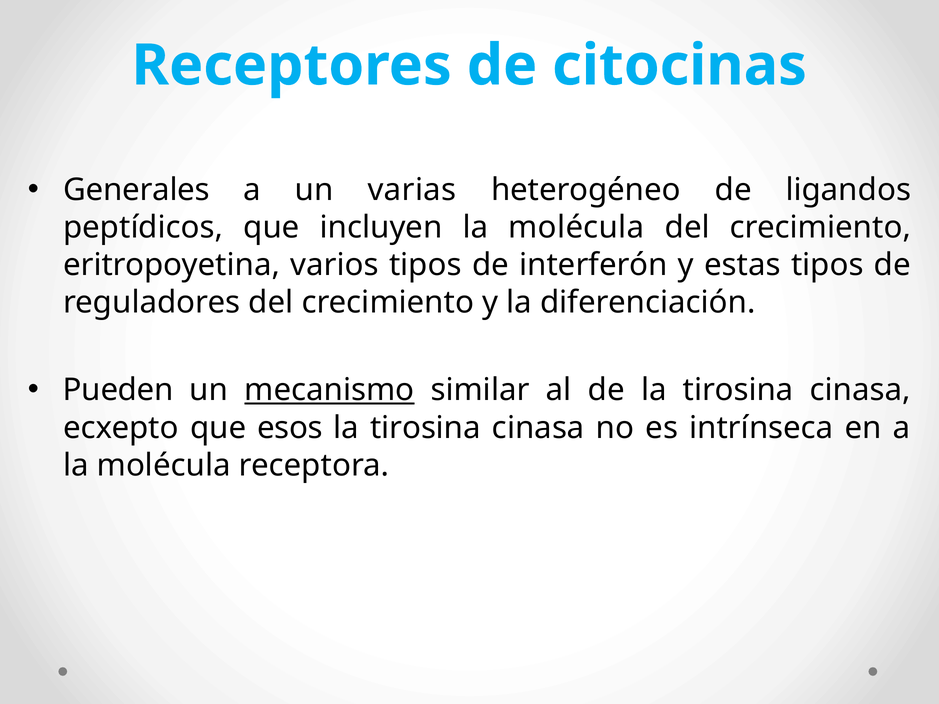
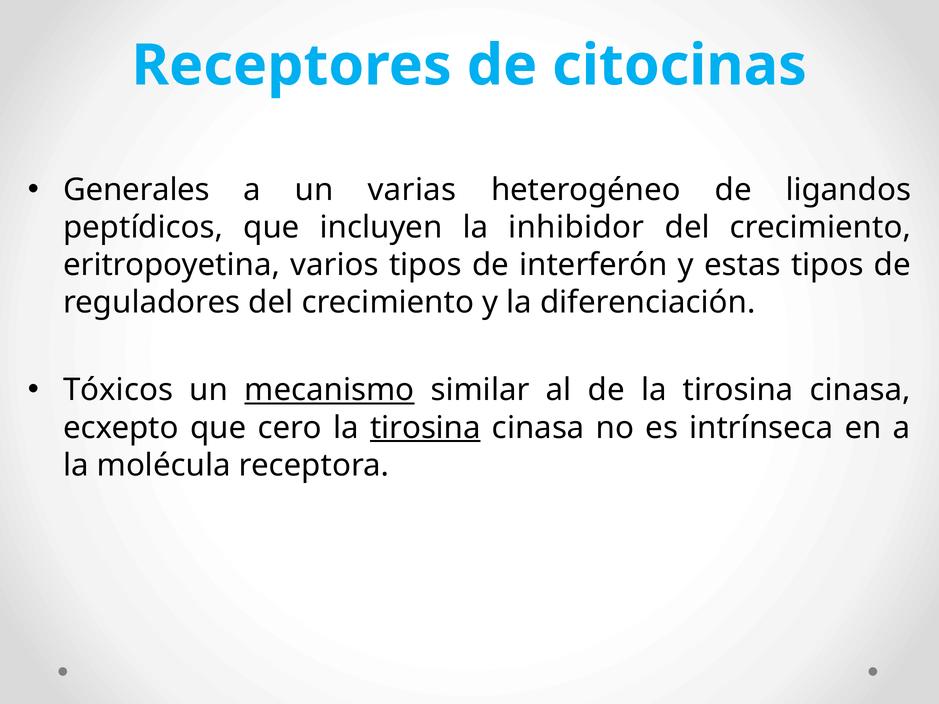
incluyen la molécula: molécula -> inhibidor (576, 228)
Pueden: Pueden -> Tóxicos (118, 390)
esos: esos -> cero (290, 428)
tirosina underline: none -> present (425, 428)
